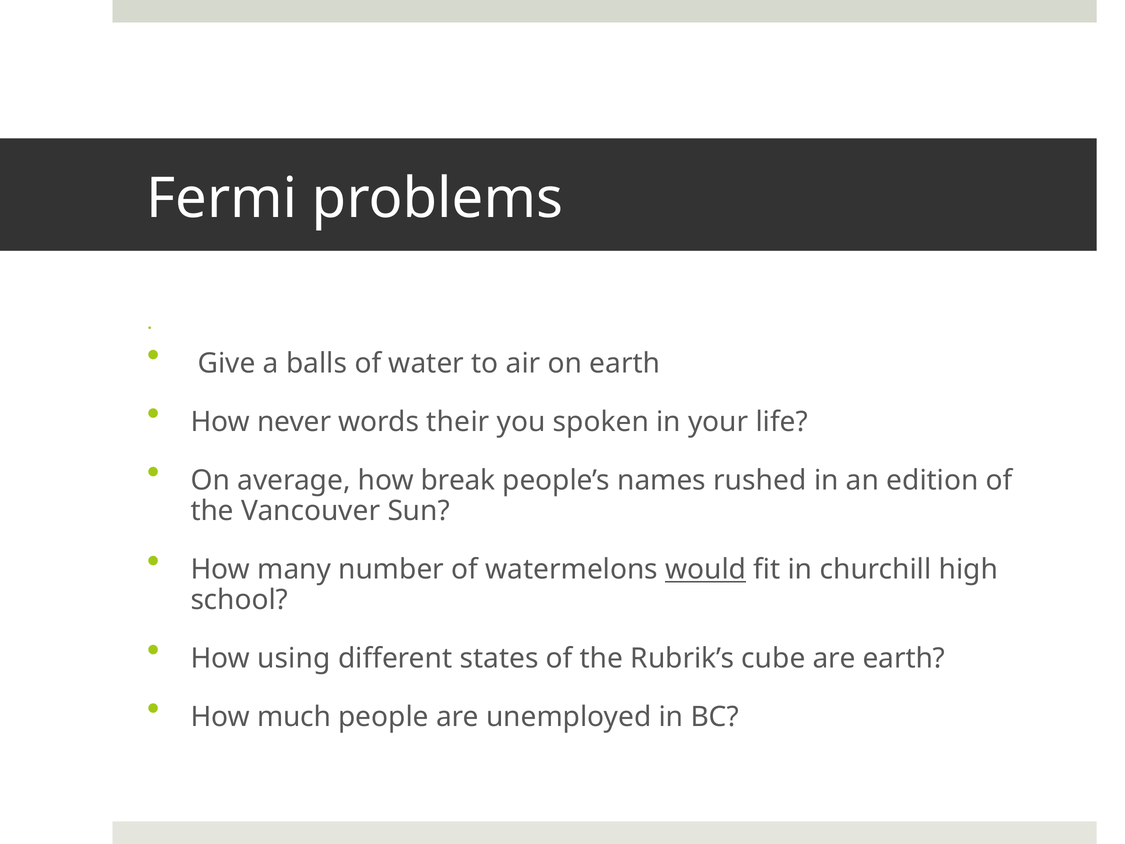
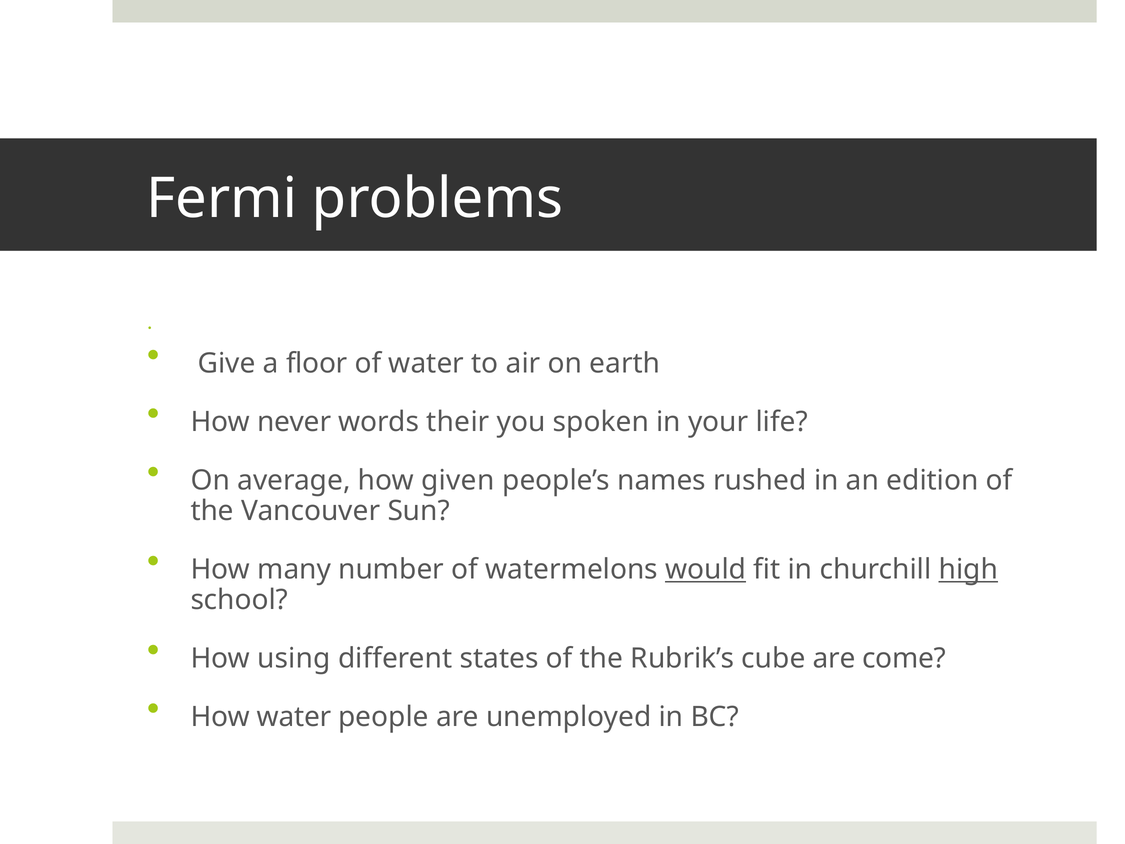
balls: balls -> floor (317, 363)
break: break -> given (458, 480)
high underline: none -> present (968, 569)
are earth: earth -> come (904, 658)
How much: much -> water (294, 717)
